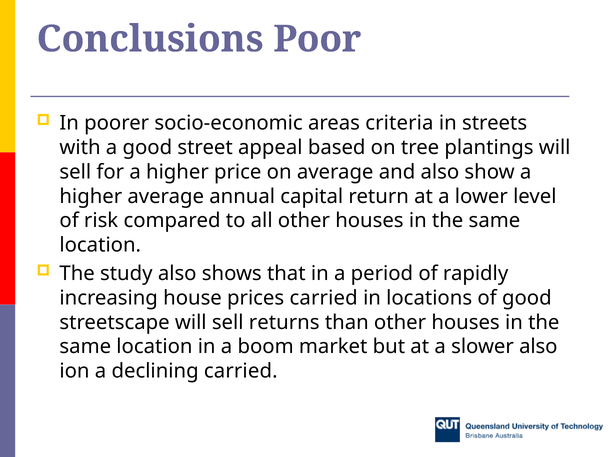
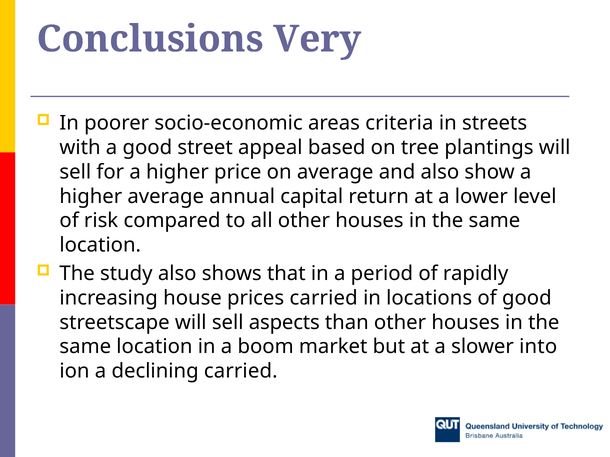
Poor: Poor -> Very (317, 39)
returns: returns -> aspects (284, 323)
slower also: also -> into (538, 347)
